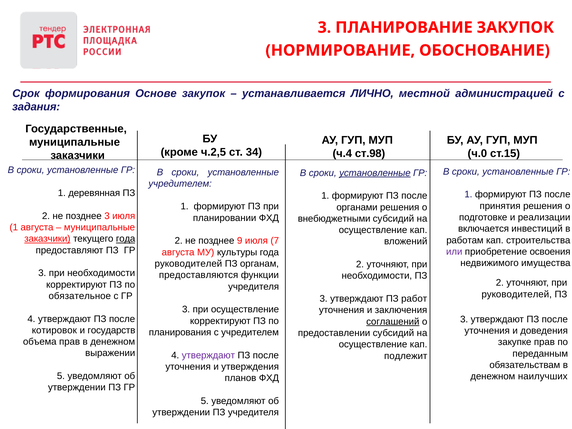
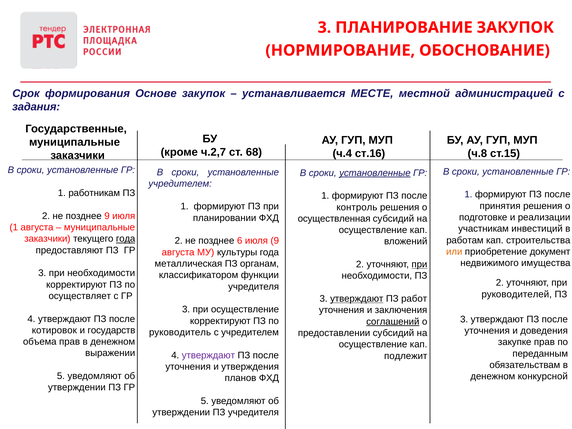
ЛИЧНО: ЛИЧНО -> МЕСТЕ (372, 93)
ч.2,5: ч.2,5 -> ч.2,7 (213, 152)
34: 34 -> 68 (254, 152)
ст.98: ст.98 -> ст.16 (370, 153)
ч.0: ч.0 -> ч.8 (477, 153)
деревянная: деревянная -> работникам (94, 193)
органами: органами -> контроль (357, 207)
позднее 3: 3 -> 9 (107, 216)
внебюджетными: внебюджетными -> осуществленная (334, 219)
включается: включается -> участникам (483, 229)
заказчики underline: present -> none (47, 239)
9: 9 -> 6 (240, 241)
июля 7: 7 -> 9 (275, 241)
или colour: purple -> orange (454, 252)
освоения: освоения -> документ (550, 252)
руководителей: руководителей -> металлическая (188, 264)
при underline: none -> present (419, 264)
предоставляются: предоставляются -> классификатором (199, 275)
обязательное: обязательное -> осуществляет (80, 296)
утверждают underline: none -> present (357, 299)
планирования: планирования -> руководитель (180, 332)
наилучших: наилучших -> конкурсной (543, 376)
